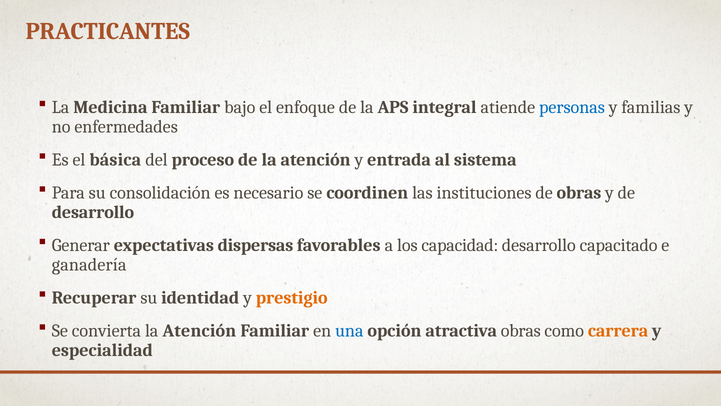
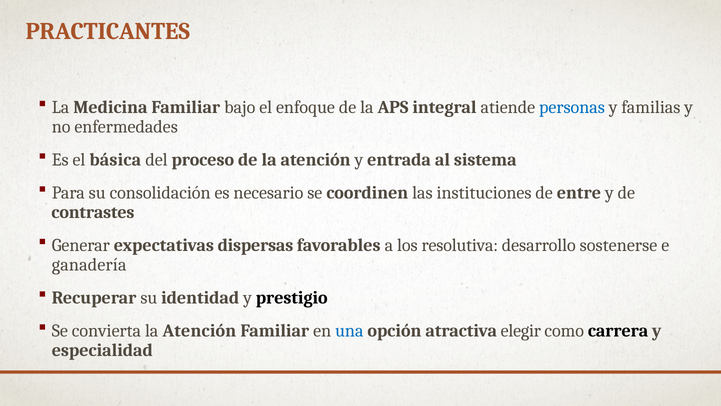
de obras: obras -> entre (579, 192)
desarrollo: desarrollo -> contrastes (93, 212)
capacidad: capacidad -> resolutiva (460, 245)
capacitado: capacitado -> sostenerse (619, 245)
prestigio colour: orange -> black (292, 297)
atractiva obras: obras -> elegir (521, 330)
carrera colour: orange -> black (618, 330)
